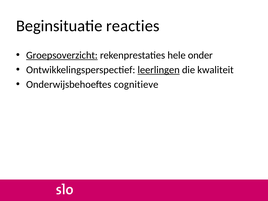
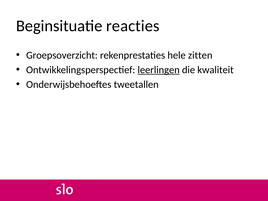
Groepsoverzicht underline: present -> none (62, 55)
onder: onder -> zitten (200, 55)
cognitieve: cognitieve -> tweetallen (136, 84)
